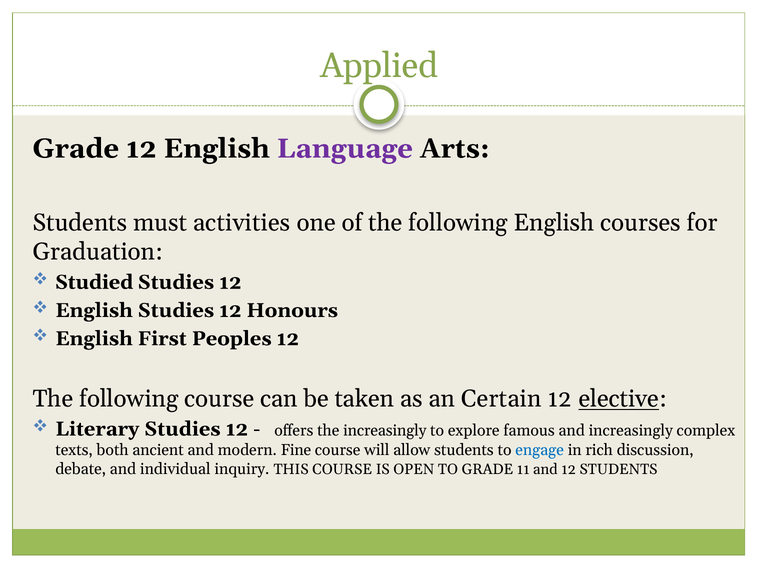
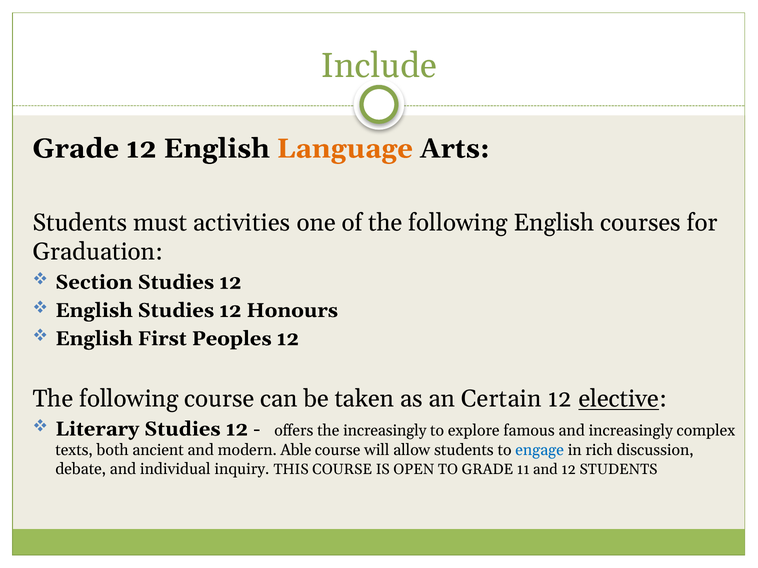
Applied: Applied -> Include (379, 66)
Language colour: purple -> orange (345, 149)
Studied: Studied -> Section (94, 282)
Fine: Fine -> Able (296, 451)
